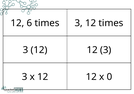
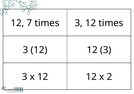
6: 6 -> 7 (29, 23)
0: 0 -> 2 (109, 77)
